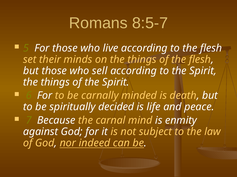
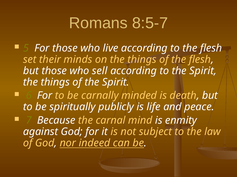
decided: decided -> publicly (116, 107)
